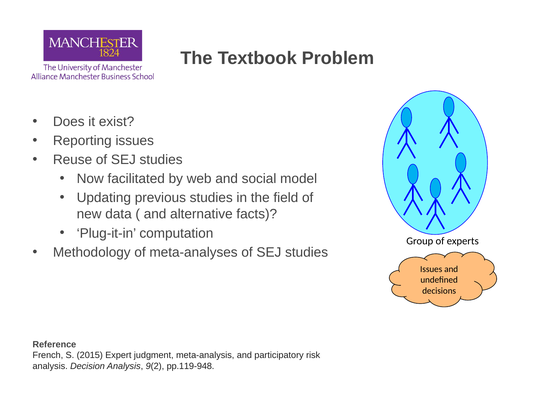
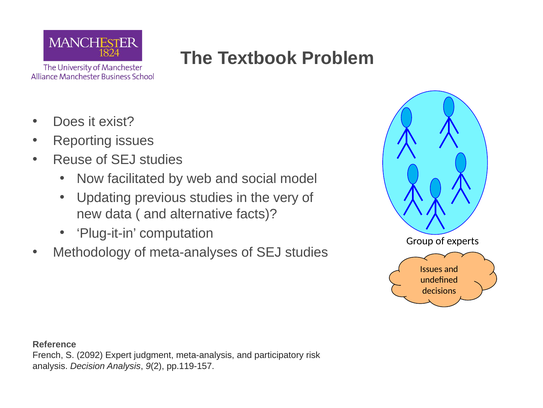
field: field -> very (286, 197)
2015: 2015 -> 2092 (90, 355)
pp.119-948: pp.119-948 -> pp.119-157 (191, 365)
